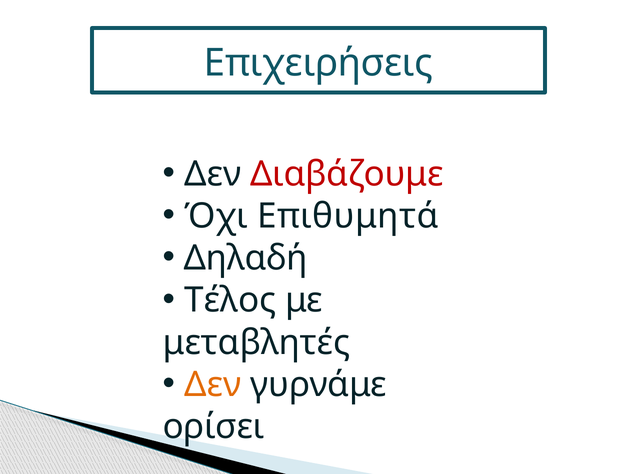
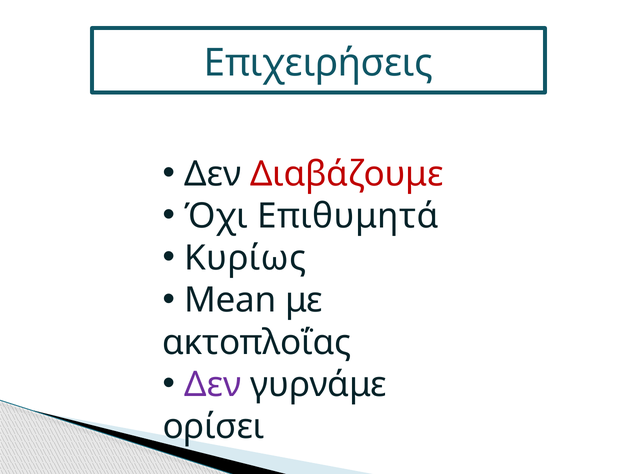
Δηλαδή: Δηλαδή -> Κυρίως (245, 258)
Τέλος: Τέλος -> Mean (230, 300)
μεταβλητές: μεταβλητές -> ακτοπλοΐας (257, 343)
Δεν colour: orange -> purple (213, 385)
